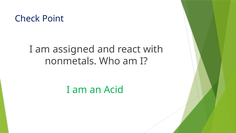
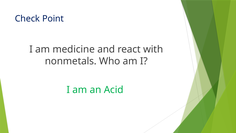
assigned: assigned -> medicine (74, 49)
